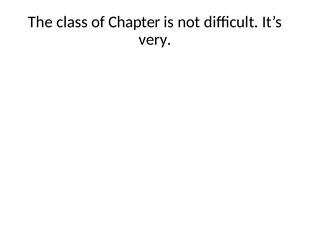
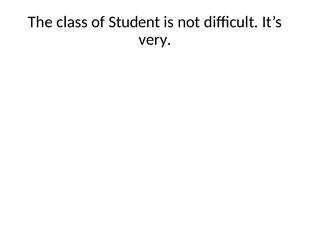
Chapter: Chapter -> Student (134, 22)
